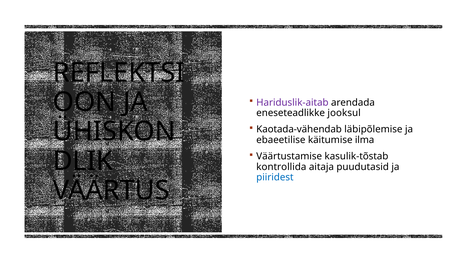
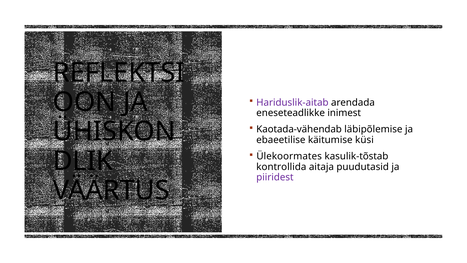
jooksul: jooksul -> inimest (344, 113)
ilma: ilma -> küsi (364, 140)
Väärtustamise: Väärtustamise -> Ülekoormates (289, 156)
piiridest colour: blue -> purple (275, 177)
